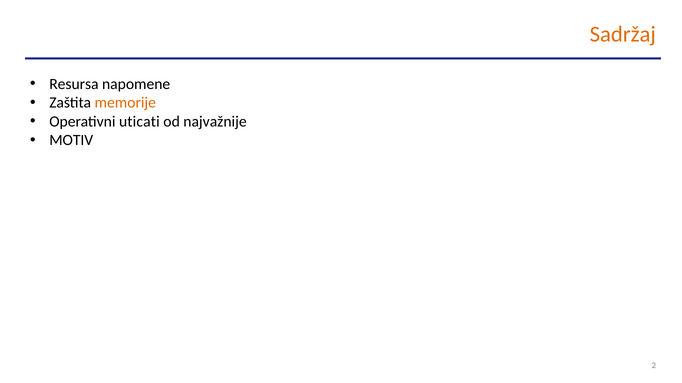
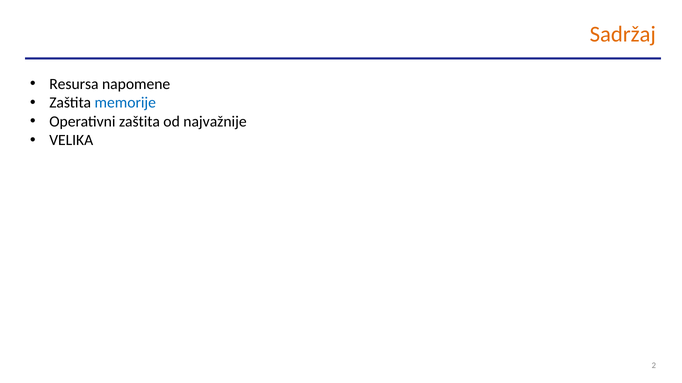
memorije colour: orange -> blue (125, 103)
Operativni uticati: uticati -> zaštita (139, 122)
MOTIV: MOTIV -> VELIKA (71, 140)
